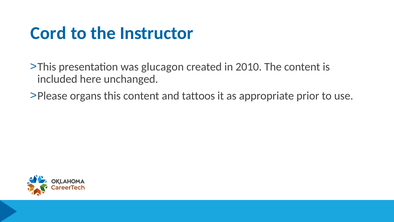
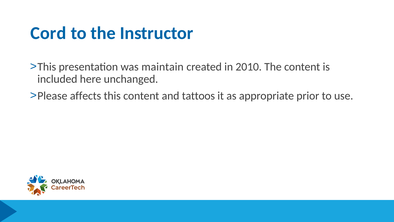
glucagon: glucagon -> maintain (163, 67)
organs: organs -> affects (86, 96)
